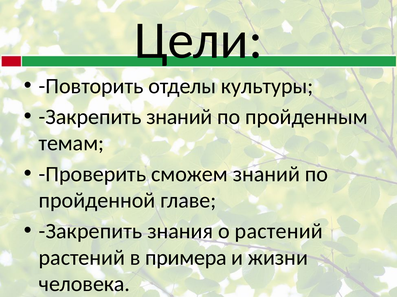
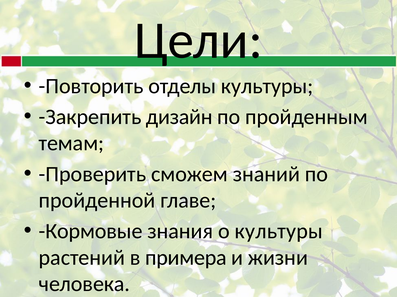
Закрепить знаний: знаний -> дизайн (179, 117)
Закрепить: Закрепить -> Кормовые (91, 232)
о растений: растений -> культуры (279, 232)
